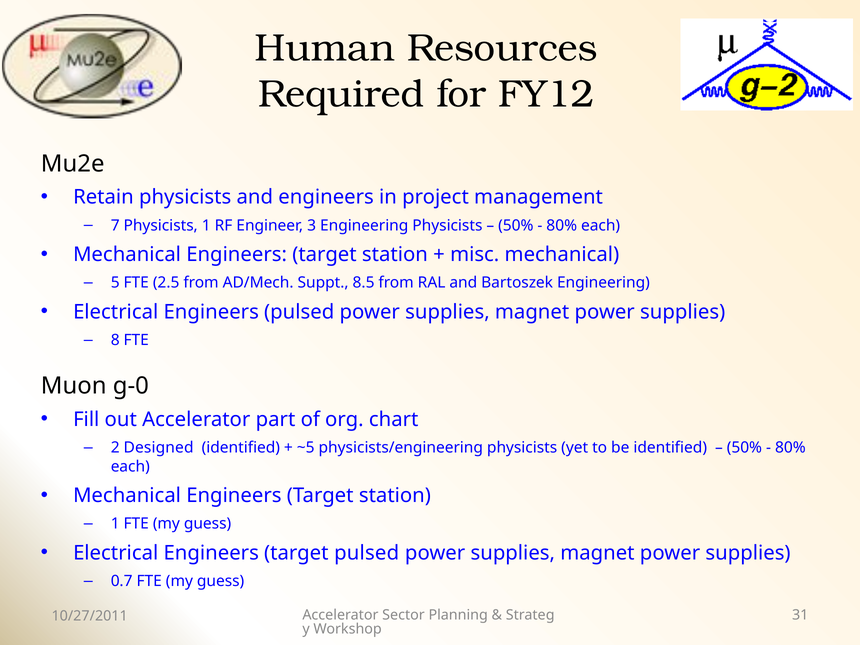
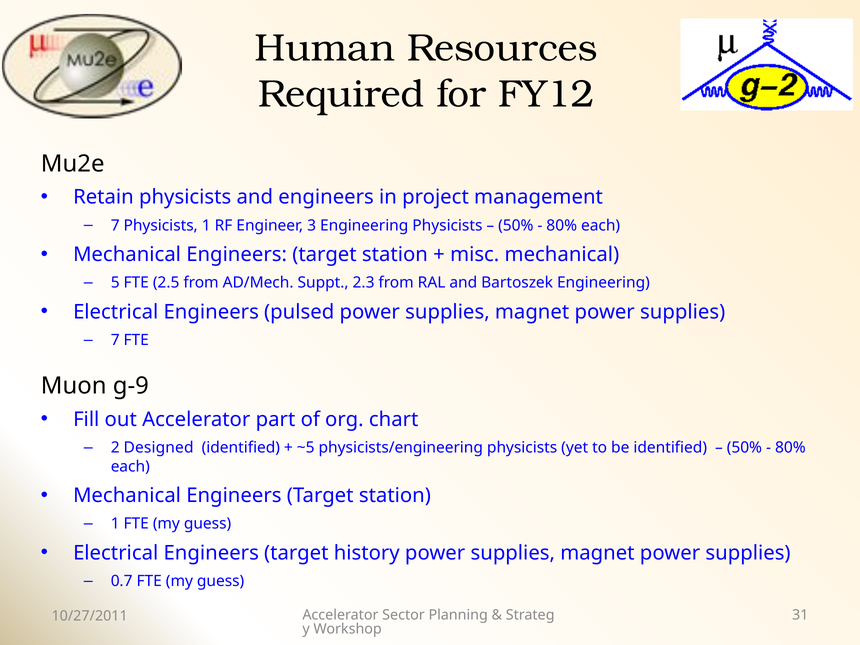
8.5: 8.5 -> 2.3 (364, 283)
8: 8 -> 7 (115, 340)
g-0: g-0 -> g-9 (131, 386)
target pulsed: pulsed -> history (367, 553)
